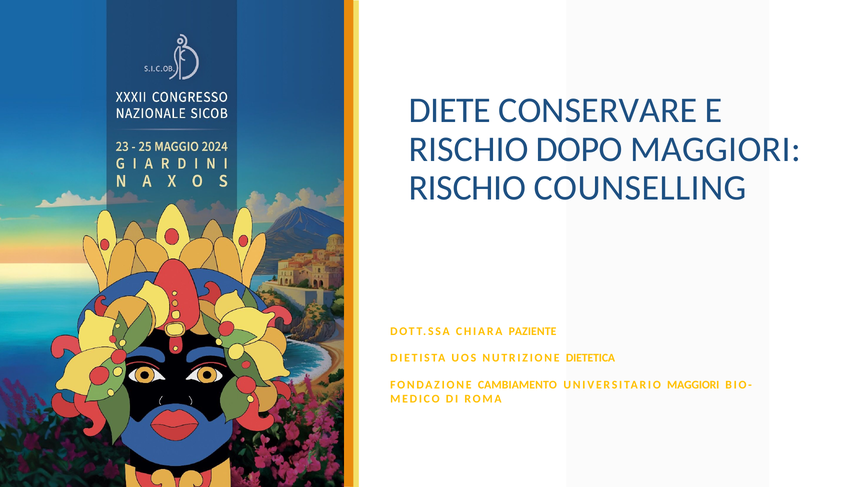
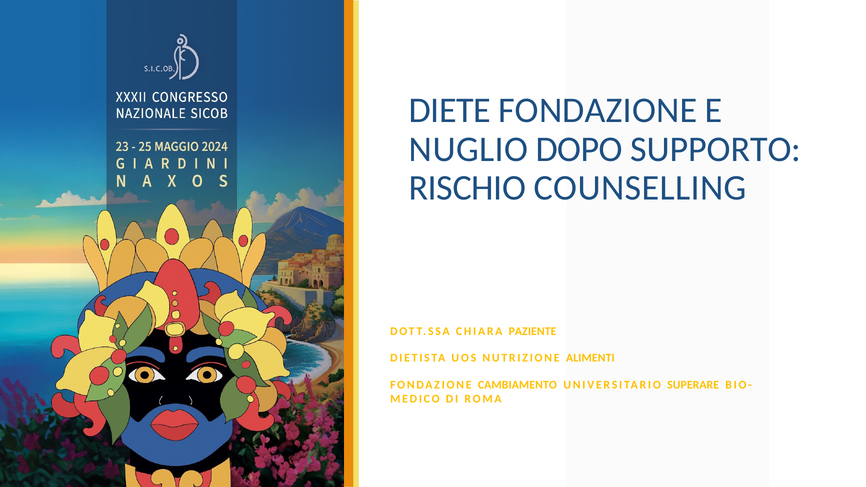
DIETE CONSERVARE: CONSERVARE -> FONDAZIONE (598, 110)
RISCHIO: RISCHIO -> NUGLIO (468, 149)
DOPO MAGGIORI: MAGGIORI -> SUPPORTO (716, 149)
DIETETICA: DIETETICA -> ALIMENTI (590, 358)
UNIVERSITARIO MAGGIORI: MAGGIORI -> SUPERARE (693, 385)
